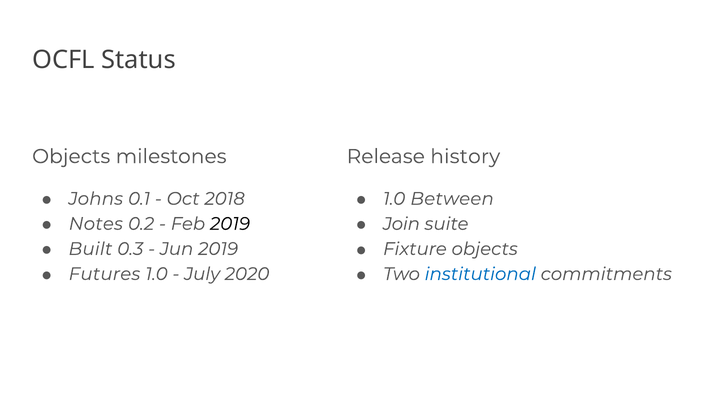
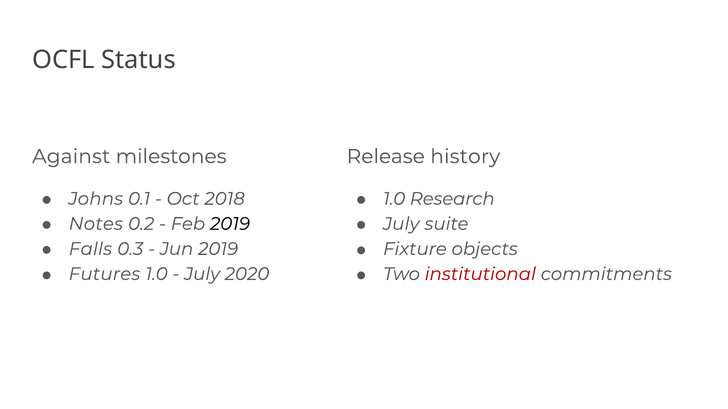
Objects: Objects -> Against (71, 157)
Between: Between -> Research (452, 199)
Join: Join -> July (401, 224)
Built: Built -> Falls (90, 249)
institutional colour: blue -> red (480, 274)
